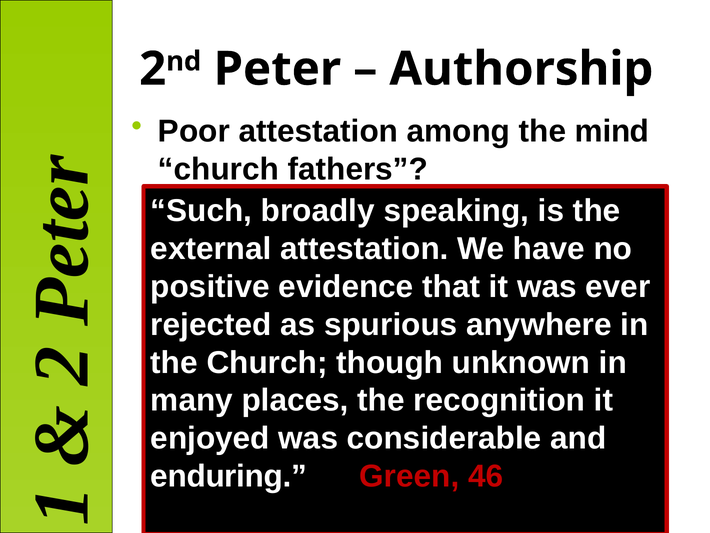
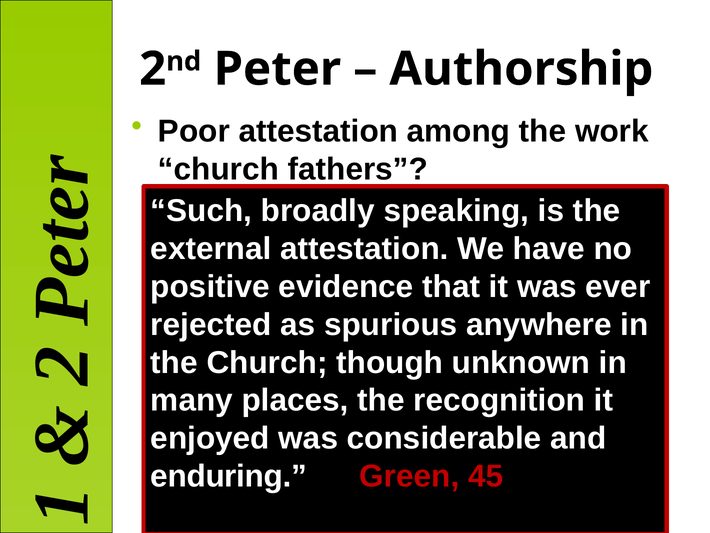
mind: mind -> work (612, 131)
46: 46 -> 45 (486, 476)
